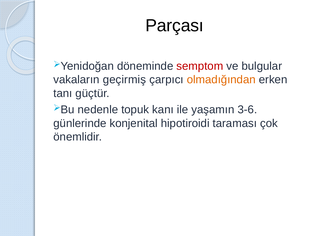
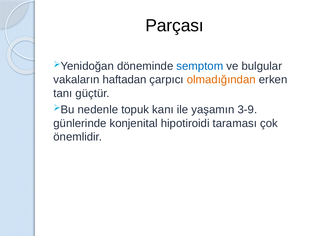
semptom colour: red -> blue (200, 66)
geçirmiş: geçirmiş -> haftadan (125, 80)
3-6: 3-6 -> 3-9 (247, 110)
